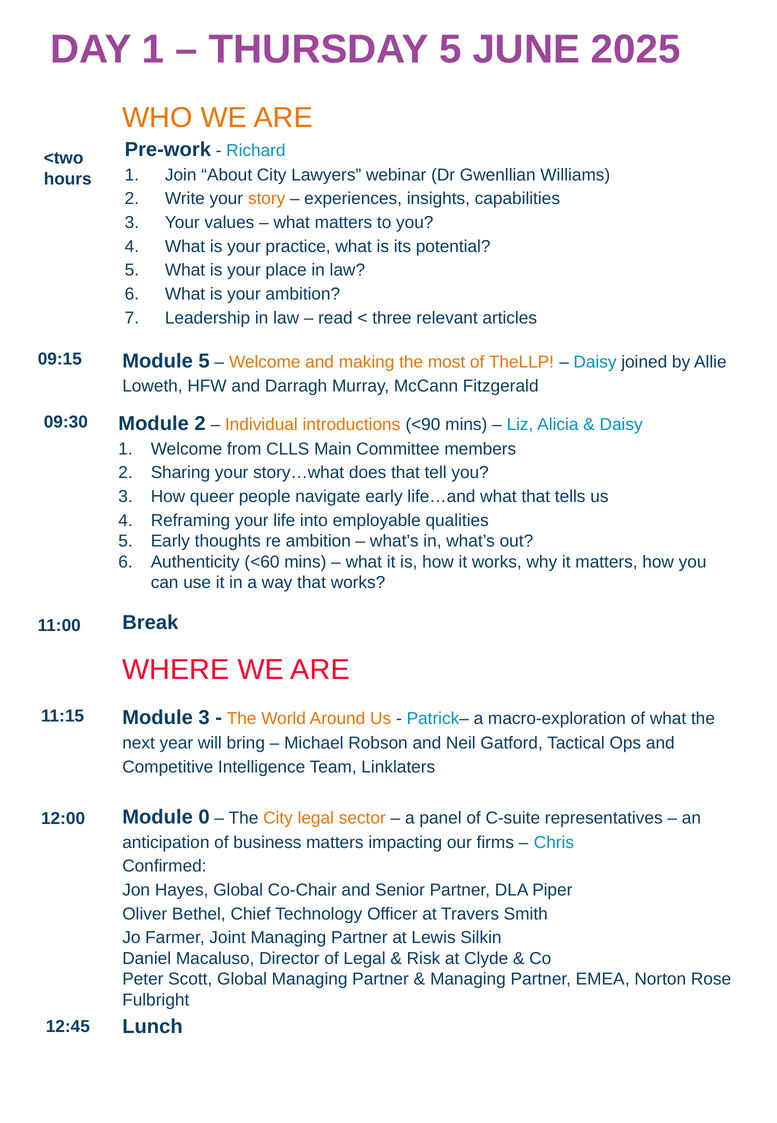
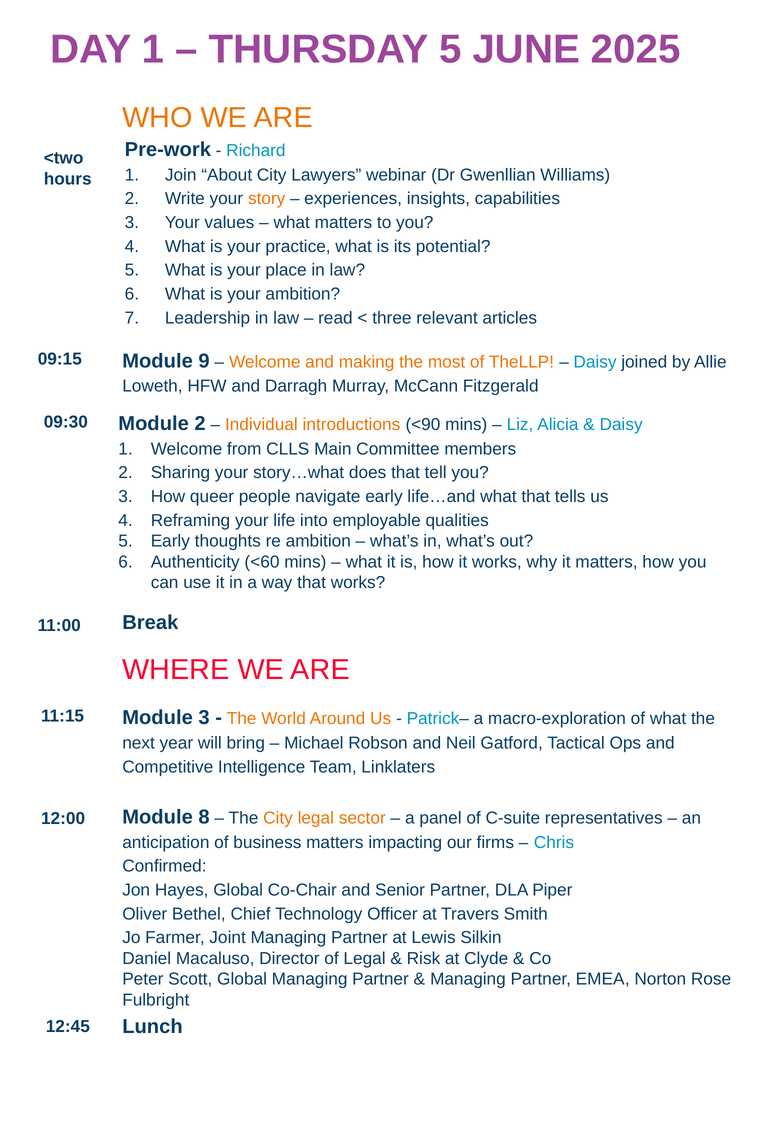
Module 5: 5 -> 9 (204, 361)
0: 0 -> 8 (204, 816)
